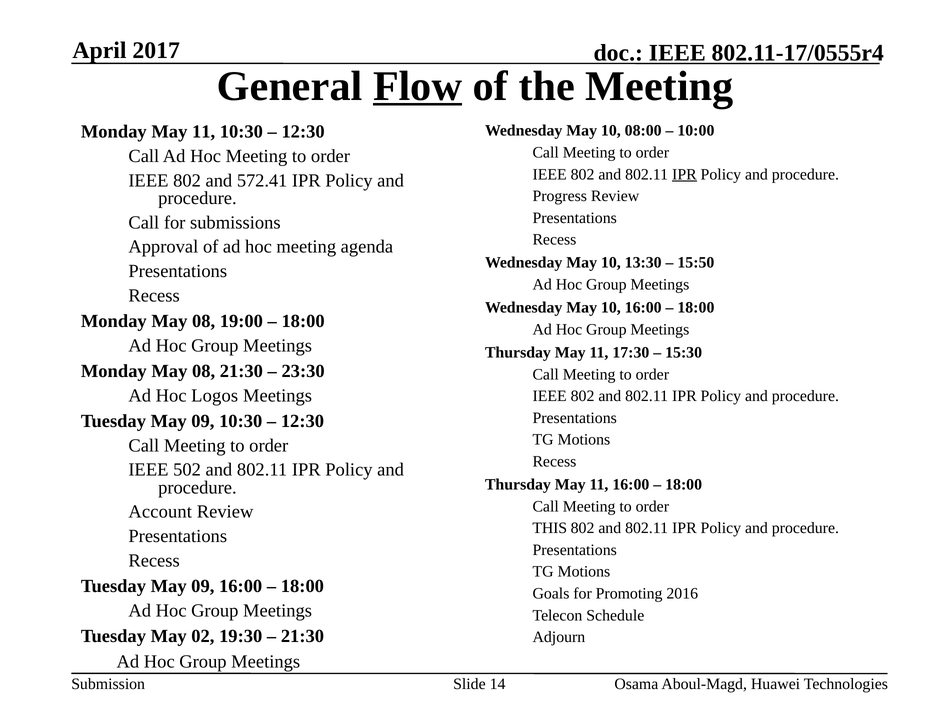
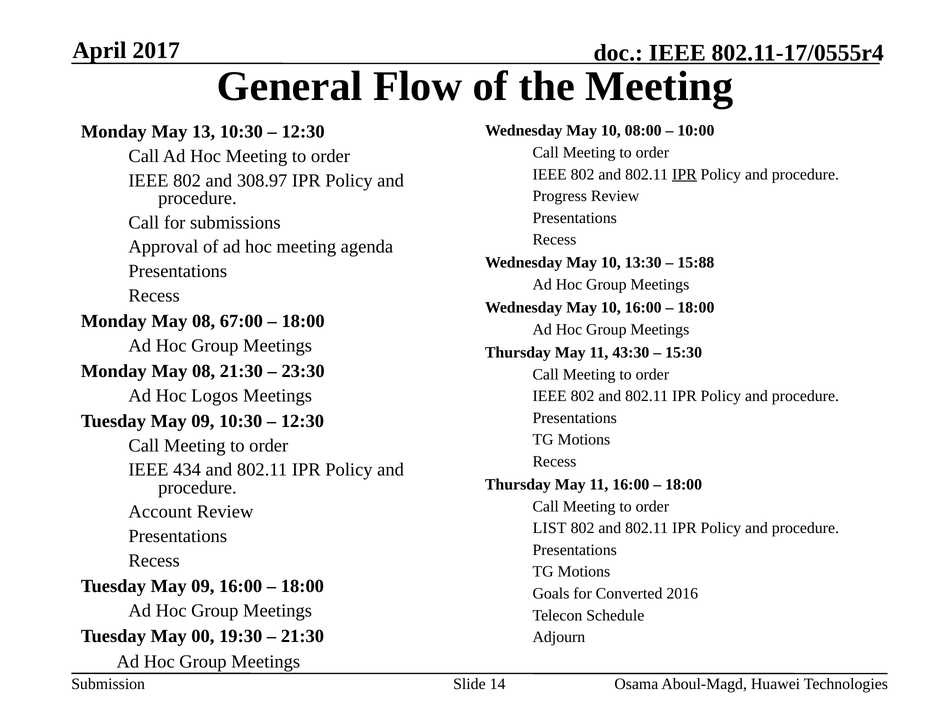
Flow underline: present -> none (418, 86)
Monday May 11: 11 -> 13 (204, 132)
572.41: 572.41 -> 308.97 (262, 180)
15:50: 15:50 -> 15:88 (696, 263)
19:00: 19:00 -> 67:00 (241, 321)
17:30: 17:30 -> 43:30 (631, 353)
502: 502 -> 434 (187, 470)
THIS: THIS -> LIST (550, 528)
Promoting: Promoting -> Converted (629, 594)
02: 02 -> 00 (203, 636)
